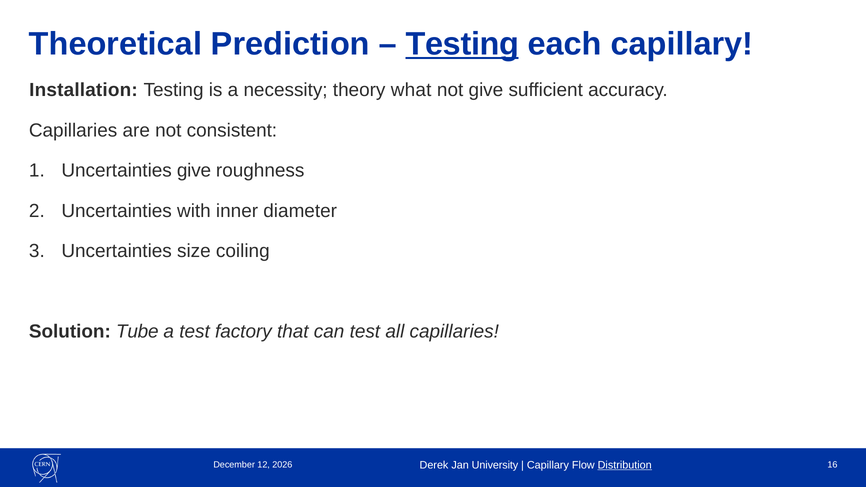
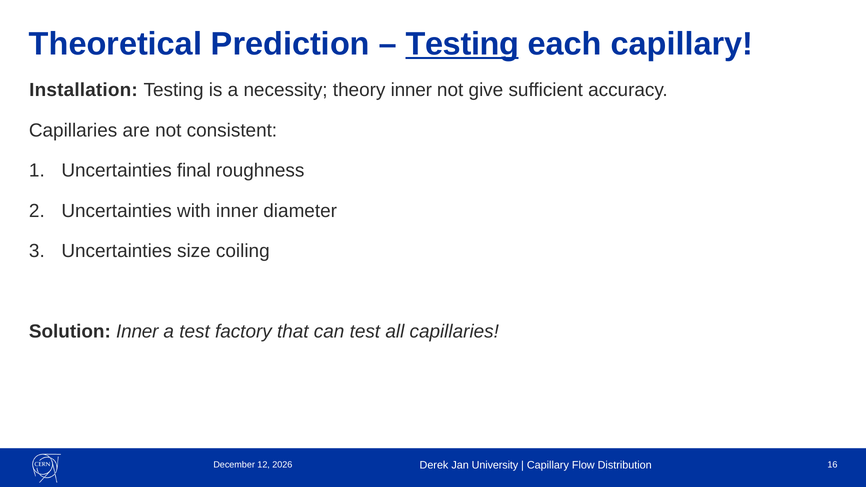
theory what: what -> inner (411, 90)
Uncertainties give: give -> final (194, 171)
Solution Tube: Tube -> Inner (137, 332)
Distribution underline: present -> none (625, 465)
